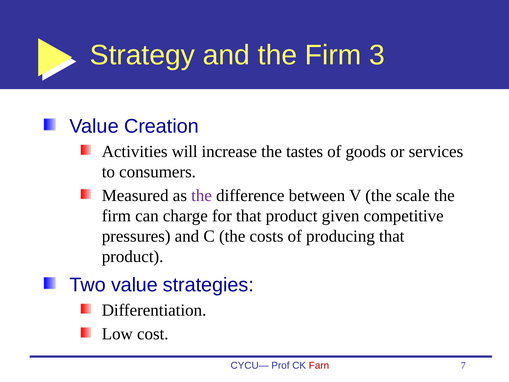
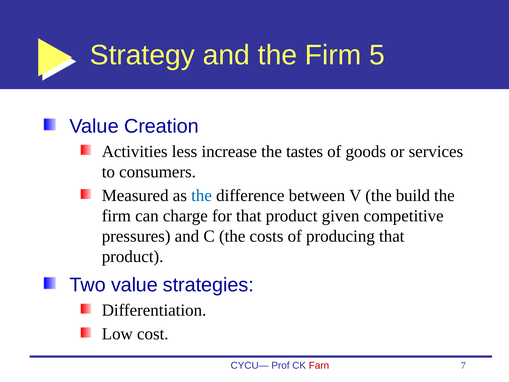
3: 3 -> 5 (377, 55)
will: will -> less (185, 151)
the colour: purple -> blue (202, 195)
scale: scale -> build (413, 195)
